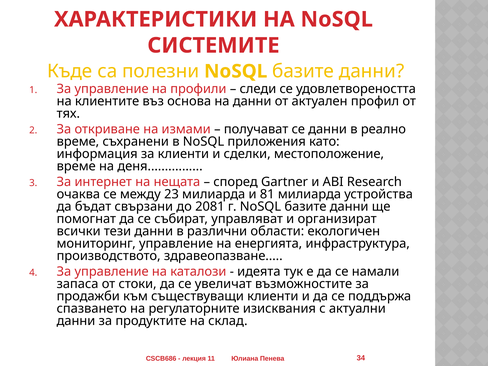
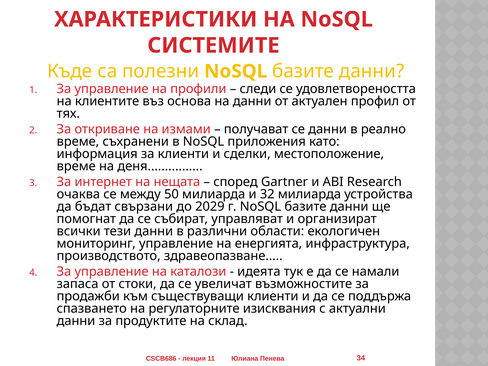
23: 23 -> 50 (171, 194)
81: 81 -> 32 (267, 194)
2081: 2081 -> 2029 (210, 207)
